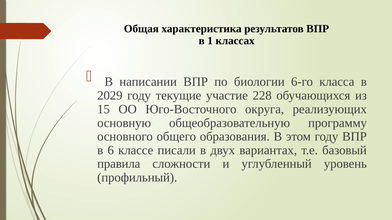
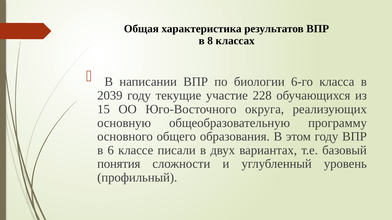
1: 1 -> 8 (210, 41)
2029: 2029 -> 2039 (110, 96)
правила: правила -> понятия (119, 164)
